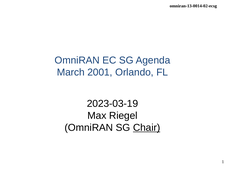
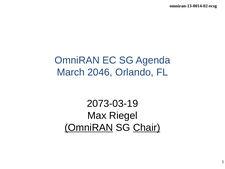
2001: 2001 -> 2046 (100, 72)
2023-03-19: 2023-03-19 -> 2073-03-19 (112, 103)
OmniRAN underline: none -> present (89, 127)
